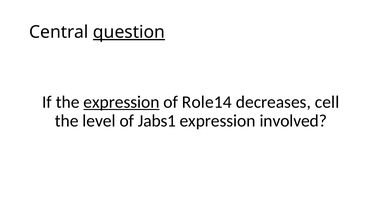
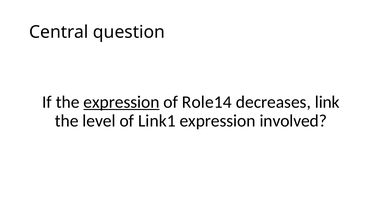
question underline: present -> none (129, 32)
cell: cell -> link (327, 102)
Jabs1: Jabs1 -> Link1 (157, 121)
